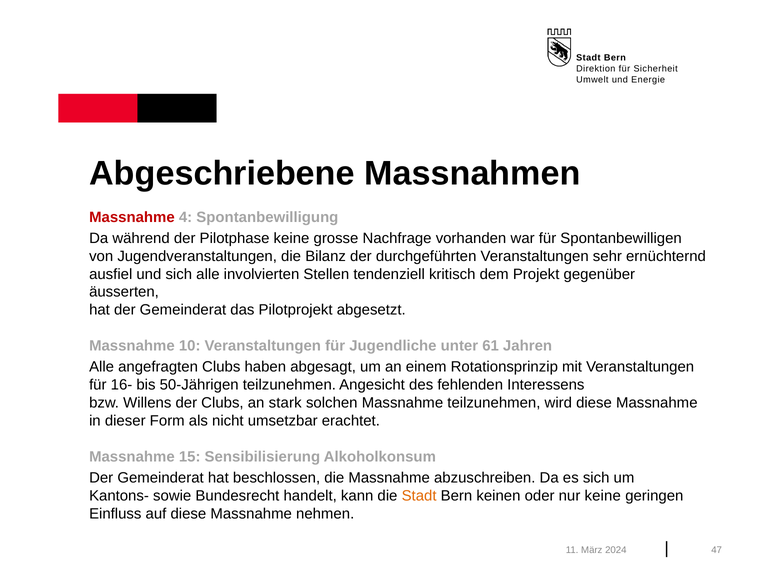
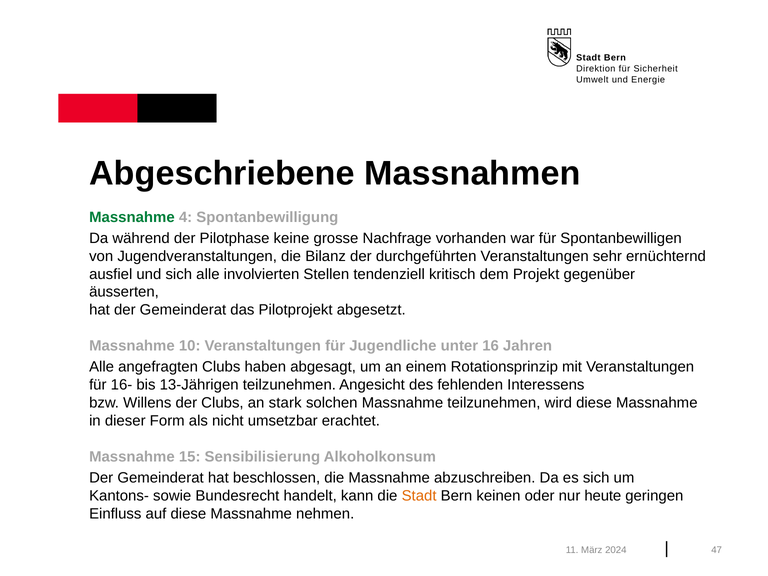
Massnahme colour: red -> green (132, 217)
61: 61 -> 16 (491, 346)
50-Jährigen: 50-Jährigen -> 13-Jährigen (199, 385)
nur keine: keine -> heute (603, 496)
